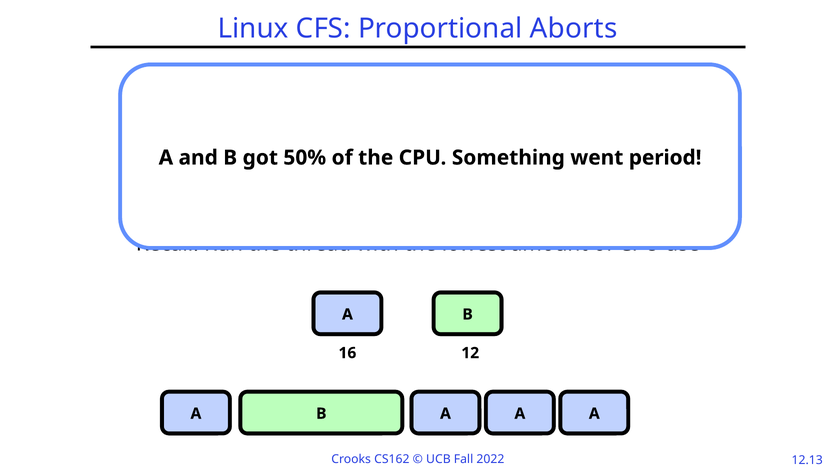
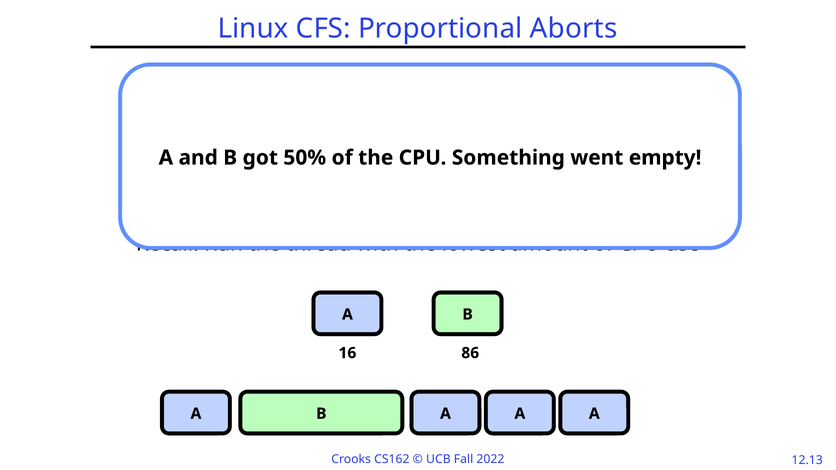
period: period -> empty (665, 158)
12: 12 -> 86 (470, 353)
